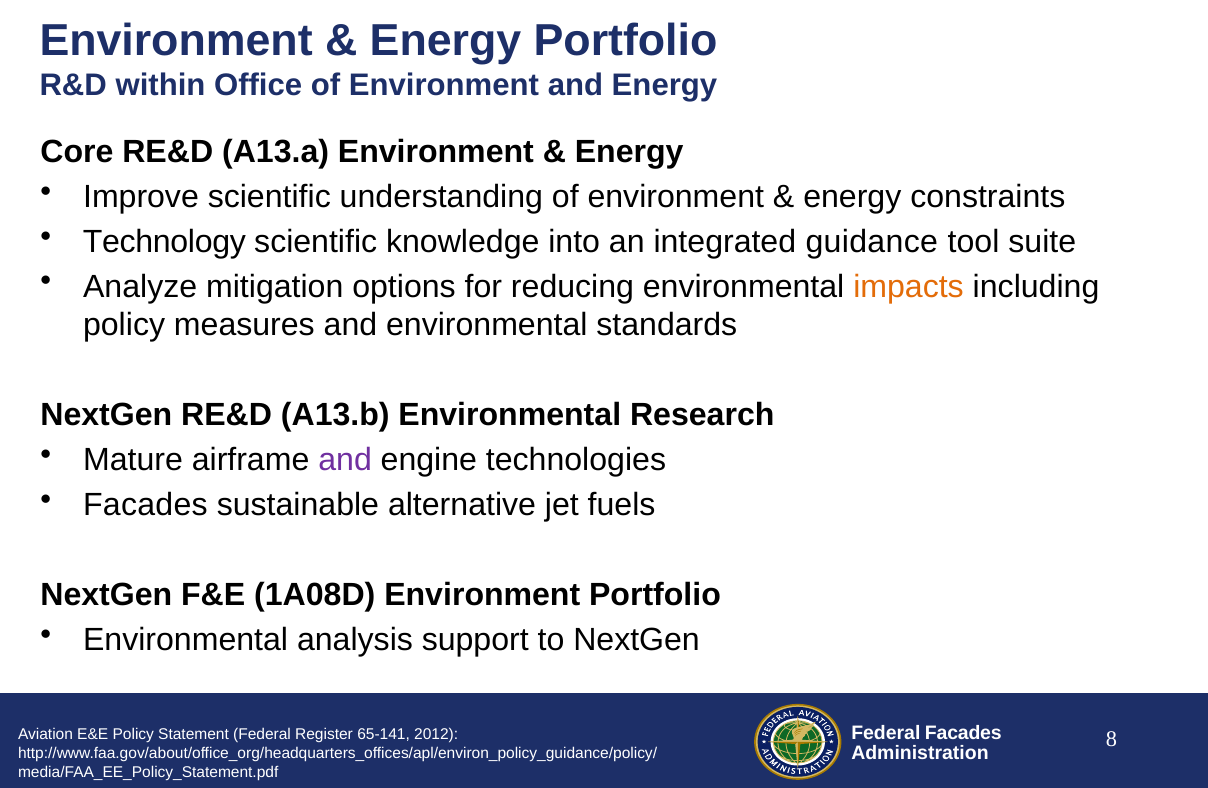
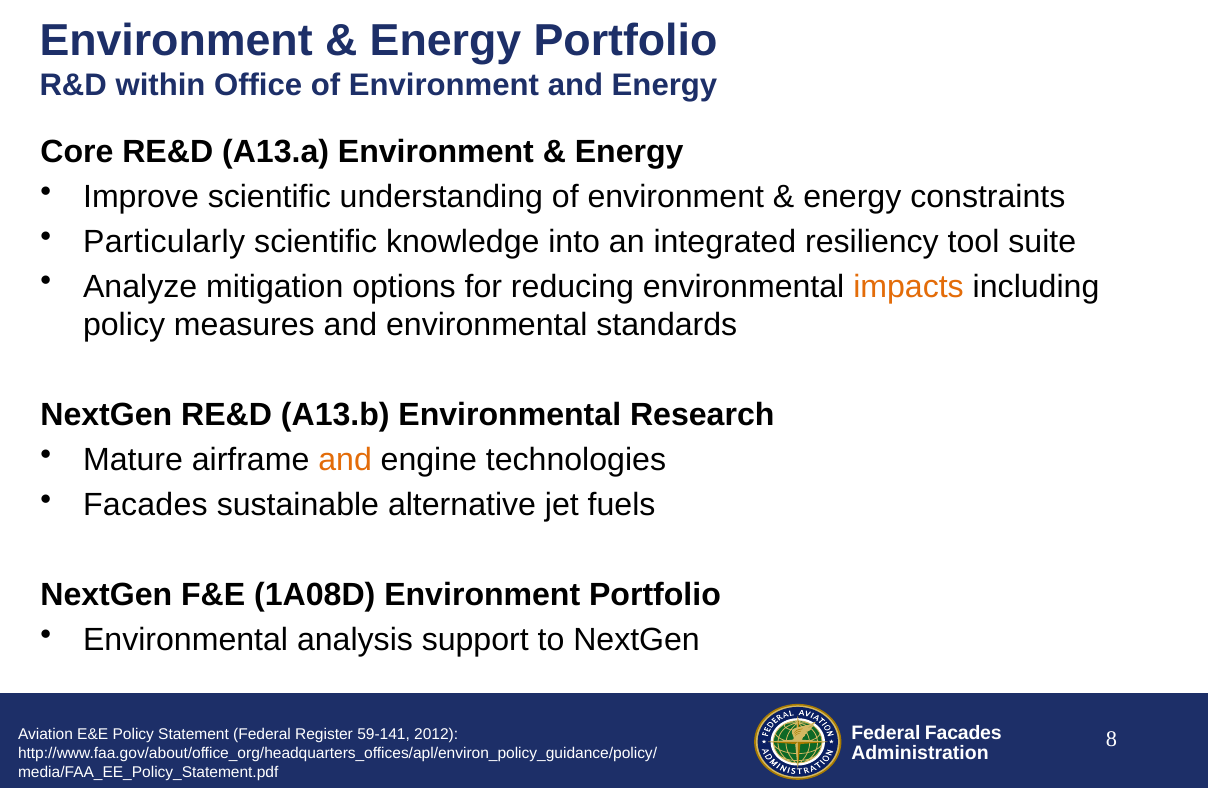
Technology: Technology -> Particularly (164, 242)
guidance: guidance -> resiliency (872, 242)
and colour: purple -> orange (345, 460)
65-141: 65-141 -> 59-141 (384, 735)
